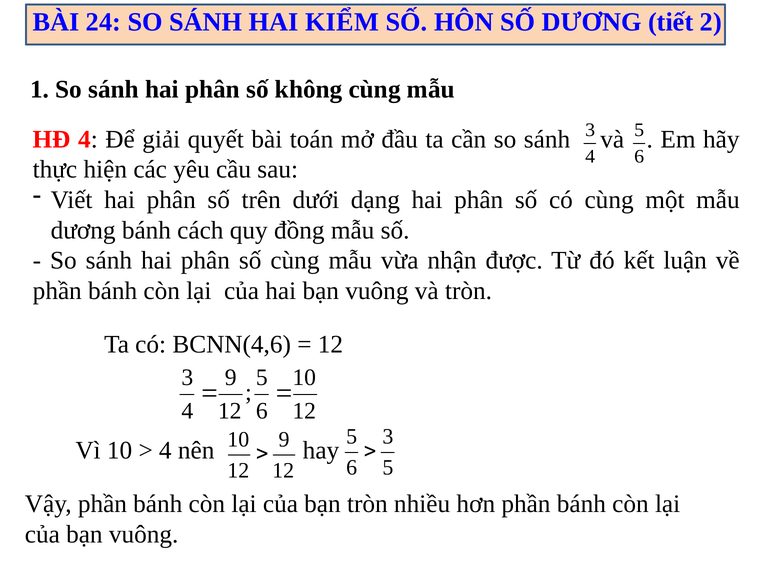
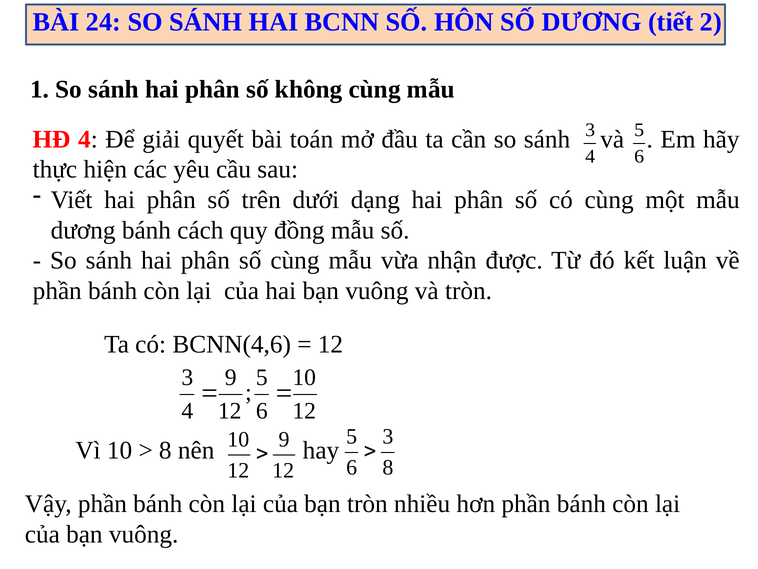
KIỂM: KIỂM -> BCNN (342, 22)
4: 4 -> 8 (165, 450)
5: 5 -> 8 (388, 467)
